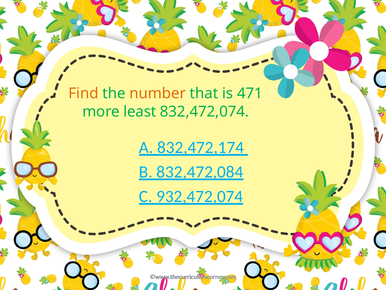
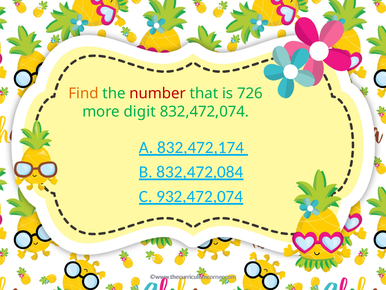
number colour: orange -> red (158, 93)
471: 471 -> 726 (250, 93)
least: least -> digit (140, 111)
